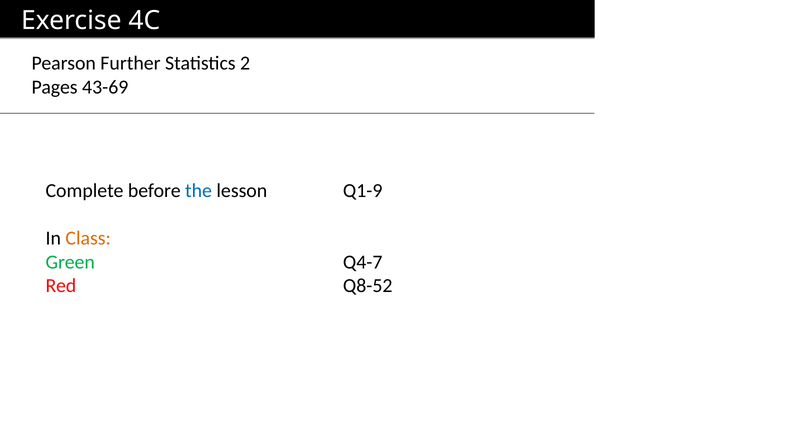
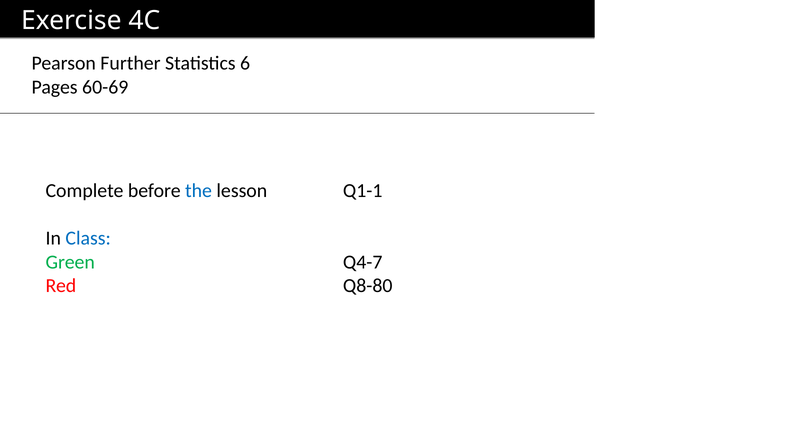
2: 2 -> 6 (245, 63)
43-69: 43-69 -> 60-69 (105, 87)
Q1-9: Q1-9 -> Q1-1 (363, 191)
Class colour: orange -> blue (88, 238)
Q8-52: Q8-52 -> Q8-80 (368, 286)
